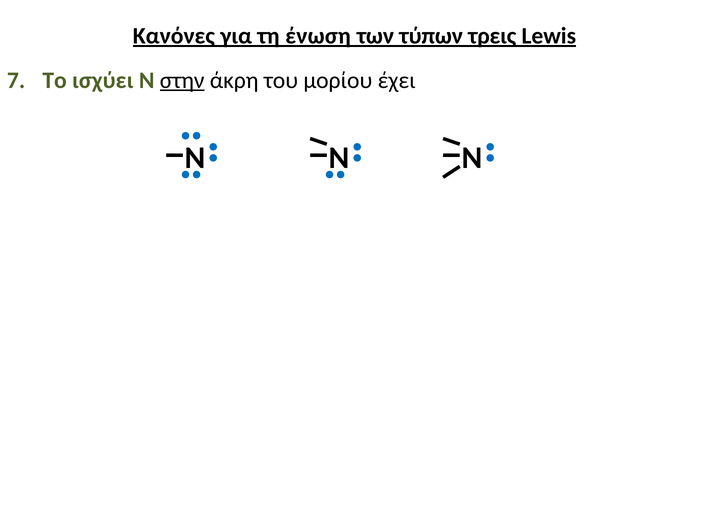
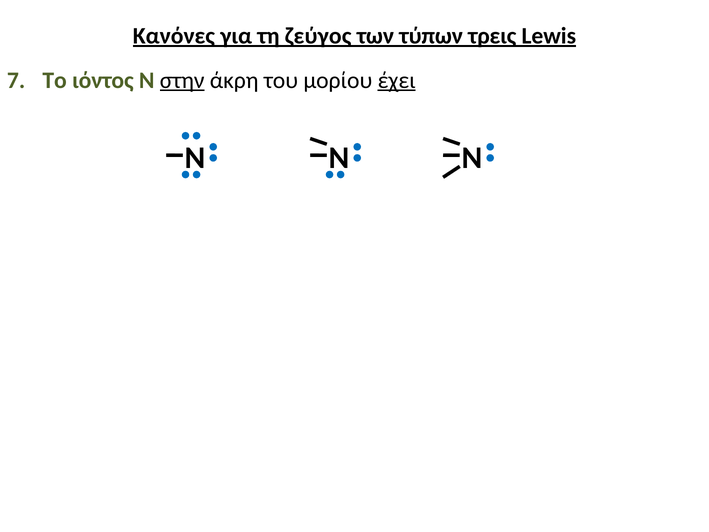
ένωση: ένωση -> ζεύγος (318, 36)
ισχύει: ισχύει -> ιόντος (103, 80)
έχει underline: none -> present (397, 80)
